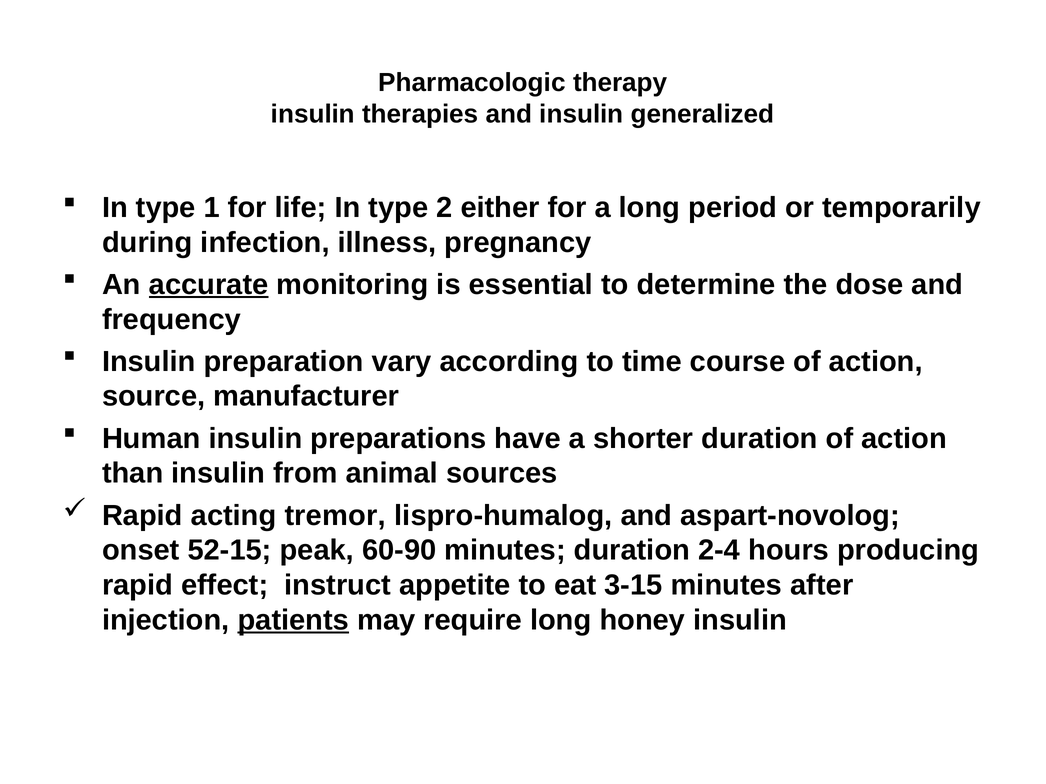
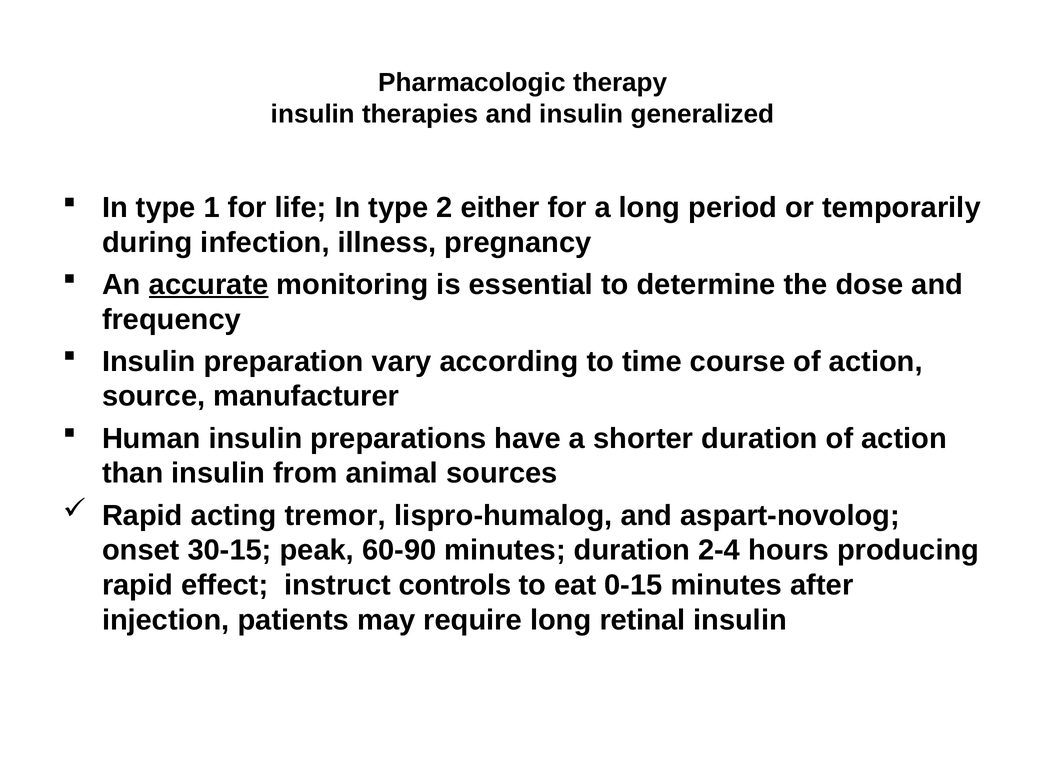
52-15: 52-15 -> 30-15 (230, 551)
appetite: appetite -> controls (455, 586)
3-15: 3-15 -> 0-15 (633, 586)
patients underline: present -> none (293, 620)
honey: honey -> retinal (642, 620)
